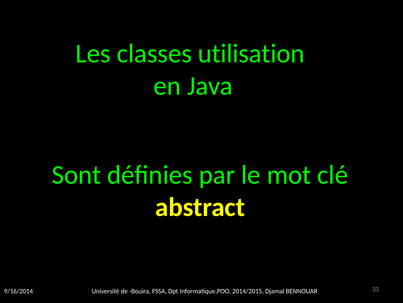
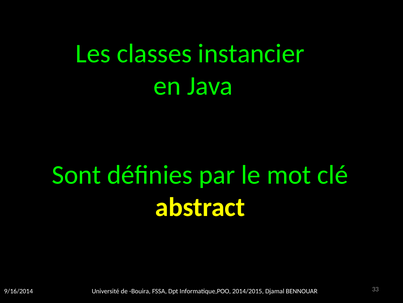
utilisation: utilisation -> instancier (251, 54)
